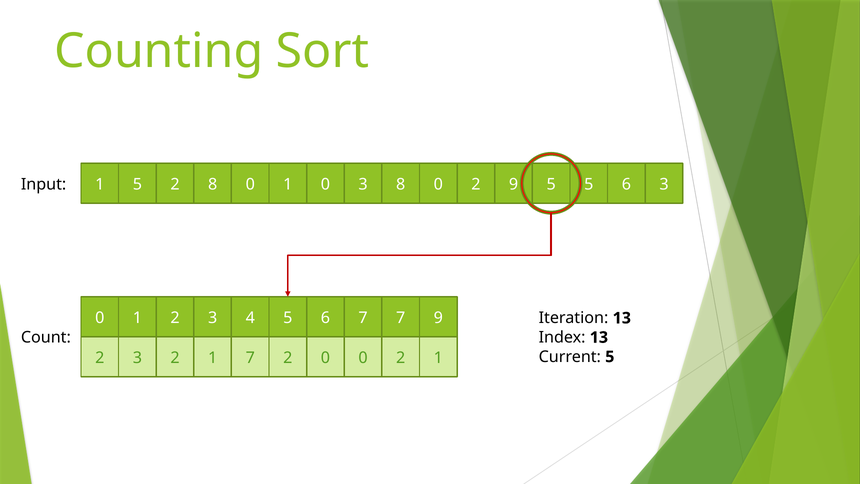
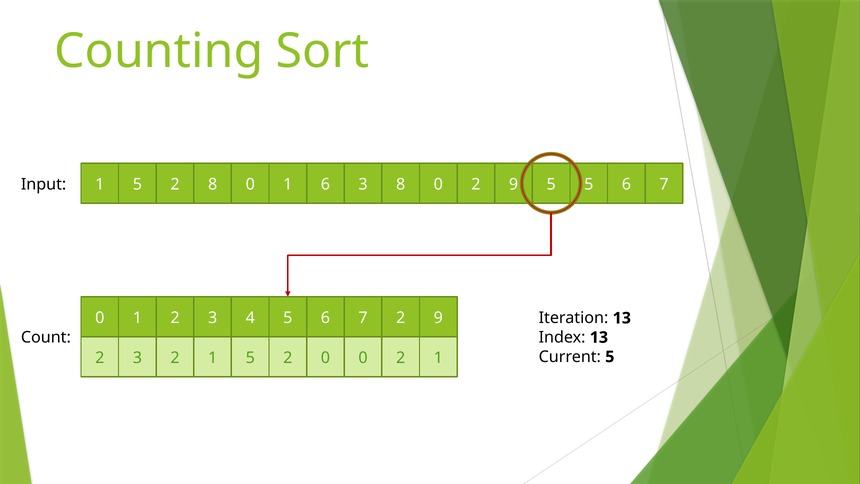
1 0: 0 -> 6 (325, 184)
3: 3 -> 7 (664, 184)
7 7: 7 -> 2 (401, 318)
2 1 7: 7 -> 5 (250, 358)
